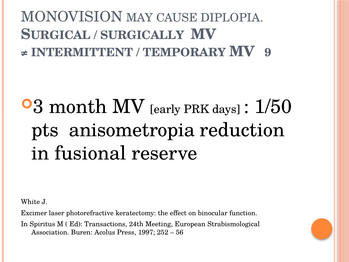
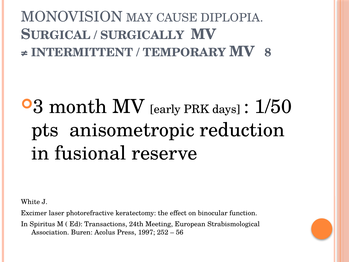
9: 9 -> 8 (268, 53)
anisometropia: anisometropia -> anisometropic (132, 130)
